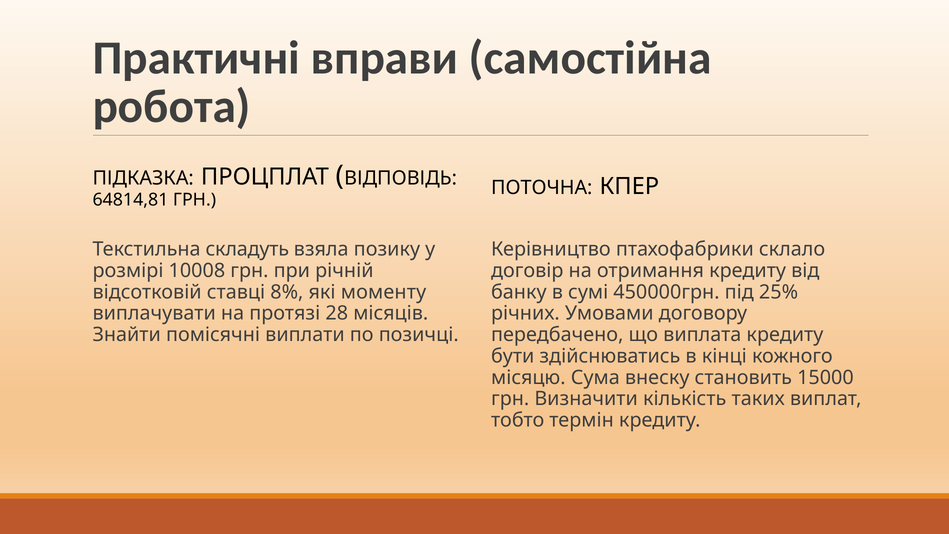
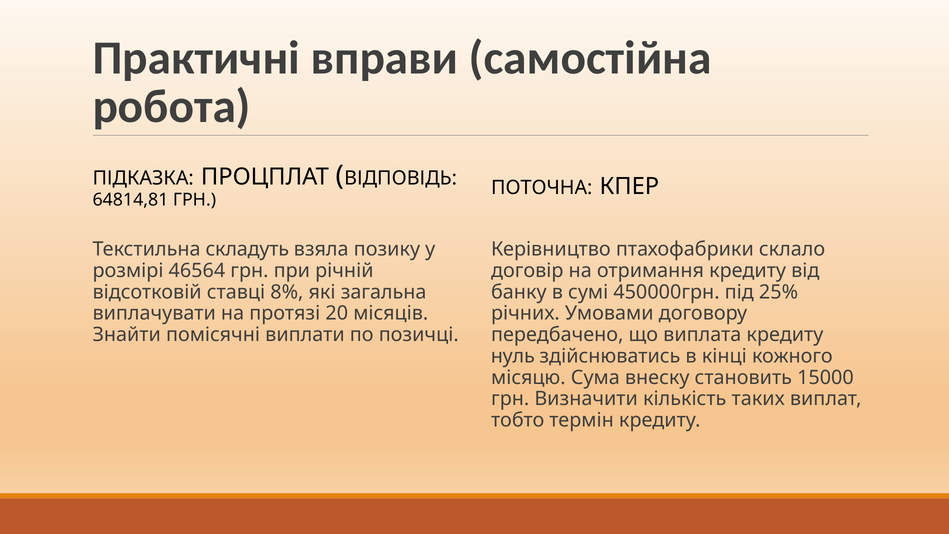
10008: 10008 -> 46564 (197, 271)
моменту: моменту -> загальна (384, 292)
28: 28 -> 20 (337, 313)
бути: бути -> нуль (513, 356)
